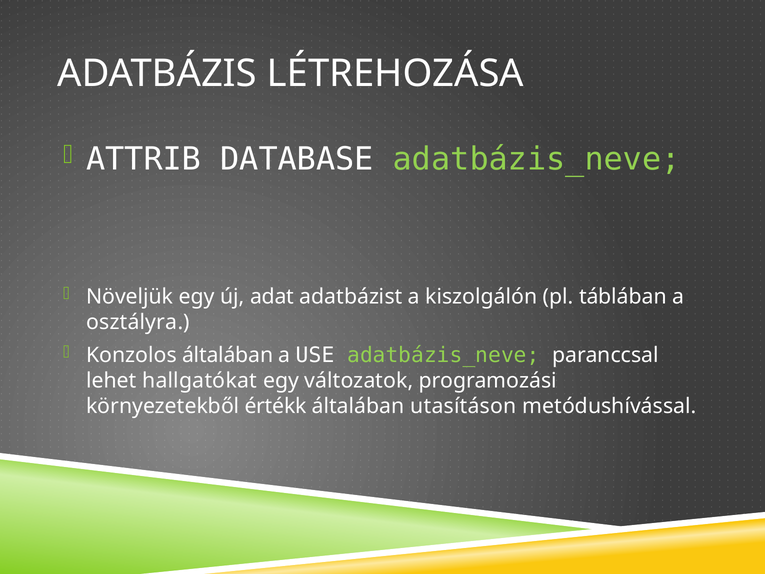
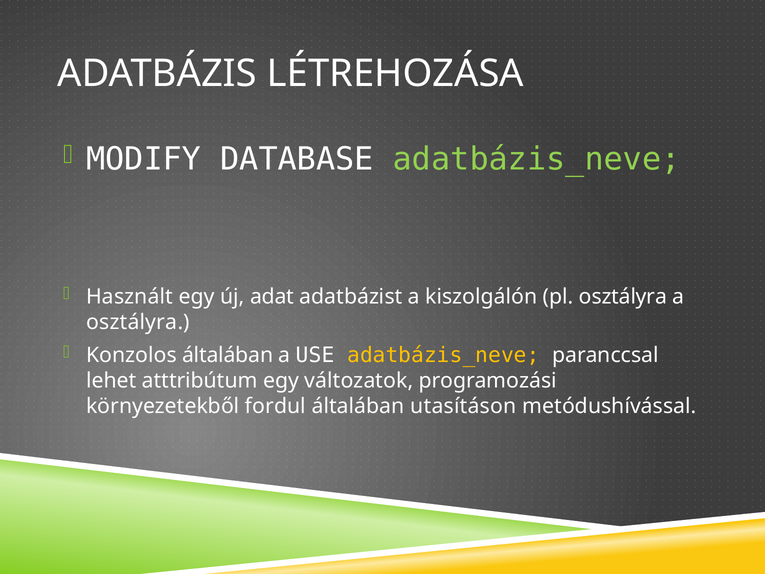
ATTRIB: ATTRIB -> MODIFY (144, 159)
Növeljük: Növeljük -> Használt (130, 296)
pl táblában: táblában -> osztályra (623, 296)
adatbázis_neve colour: light green -> yellow (443, 355)
hallgatókat: hallgatókat -> atttribútum (200, 380)
értékk: értékk -> fordul (275, 406)
